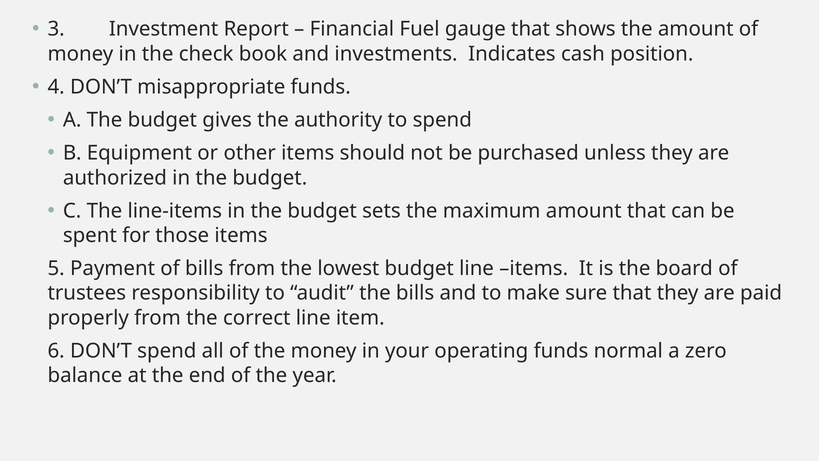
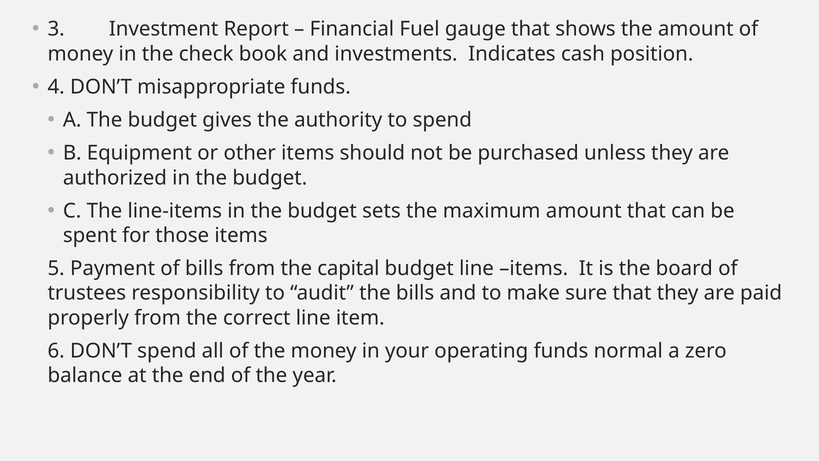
lowest: lowest -> capital (348, 268)
